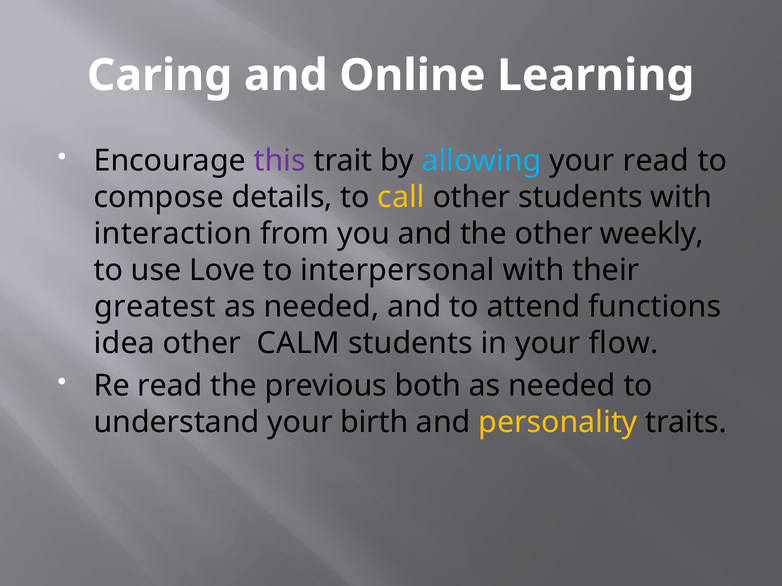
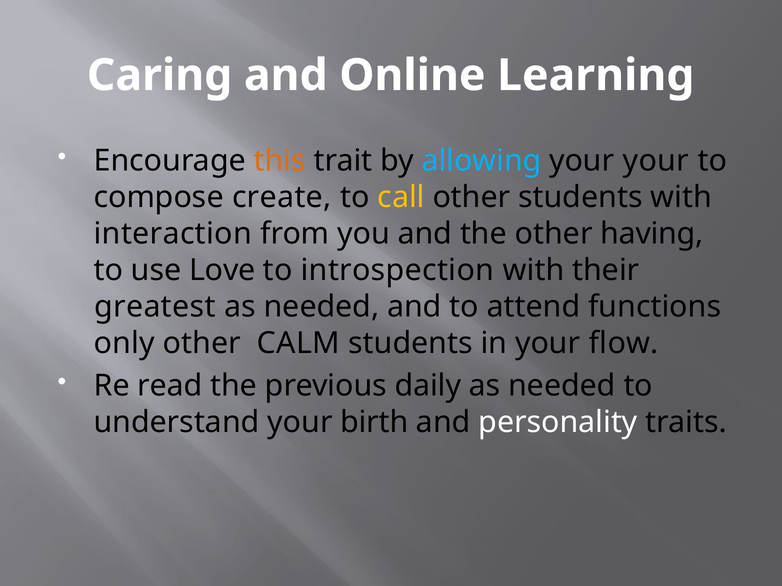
this colour: purple -> orange (280, 161)
your read: read -> your (656, 161)
details: details -> create (282, 198)
weekly: weekly -> having (652, 234)
interpersonal: interpersonal -> introspection (397, 271)
idea: idea -> only (124, 344)
both: both -> daily (428, 386)
personality colour: yellow -> white (558, 423)
